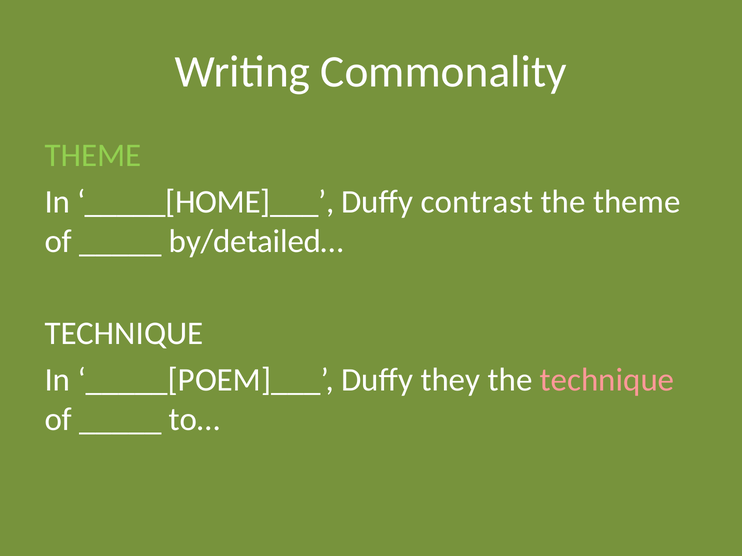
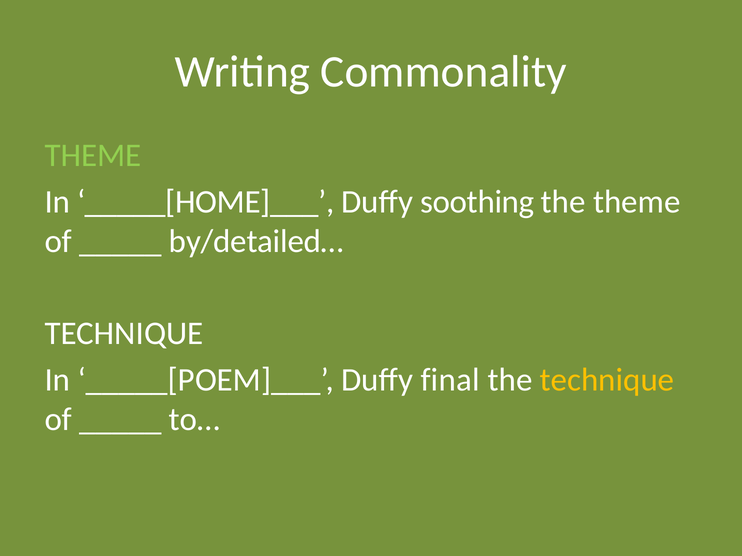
contrast: contrast -> soothing (477, 202)
they: they -> final (450, 380)
technique colour: pink -> yellow (607, 380)
